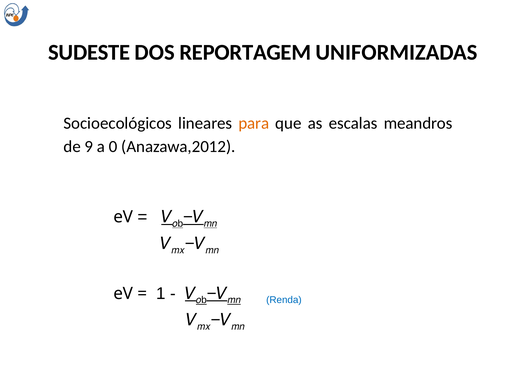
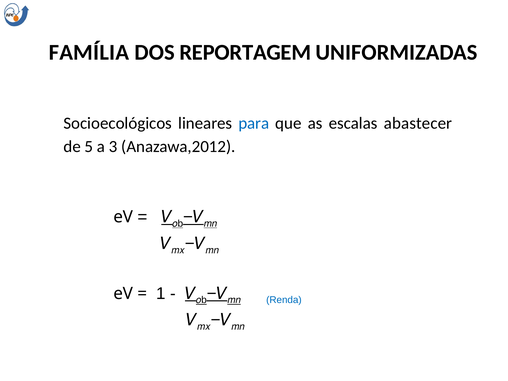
SUDESTE: SUDESTE -> FAMÍLIA (89, 52)
para colour: orange -> blue (254, 123)
meandros: meandros -> abastecer (418, 123)
9: 9 -> 5 (89, 146)
0: 0 -> 3 (113, 146)
